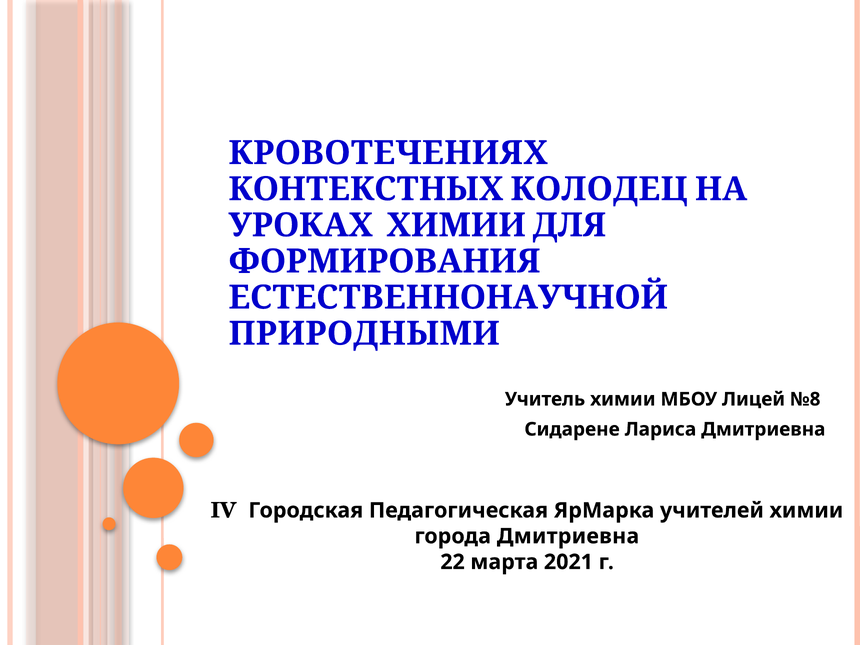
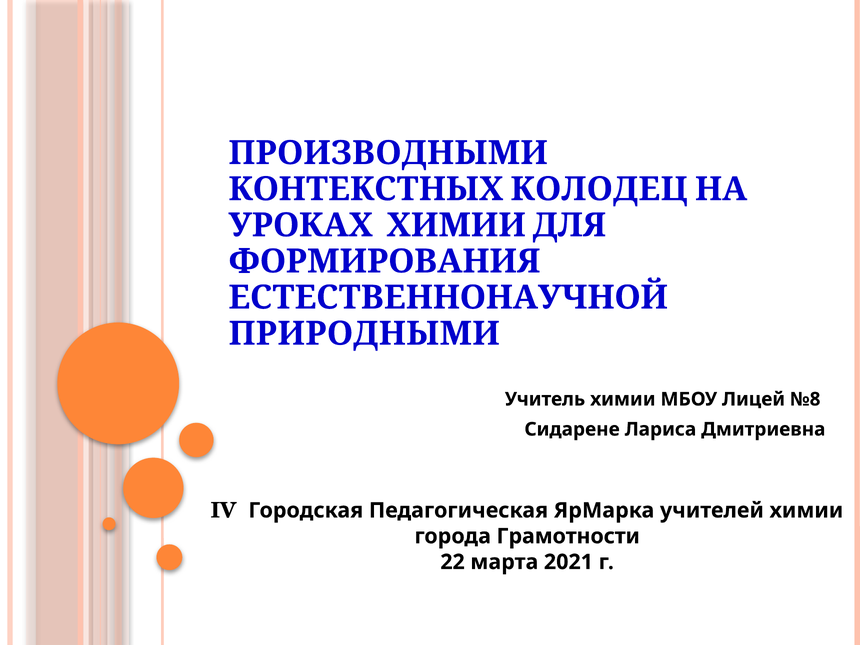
КРОВОТЕЧЕНИЯХ: КРОВОТЕЧЕНИЯХ -> ПРОИЗВОДНЫМИ (388, 153)
города Дмитриевна: Дмитриевна -> Грамотности (568, 536)
